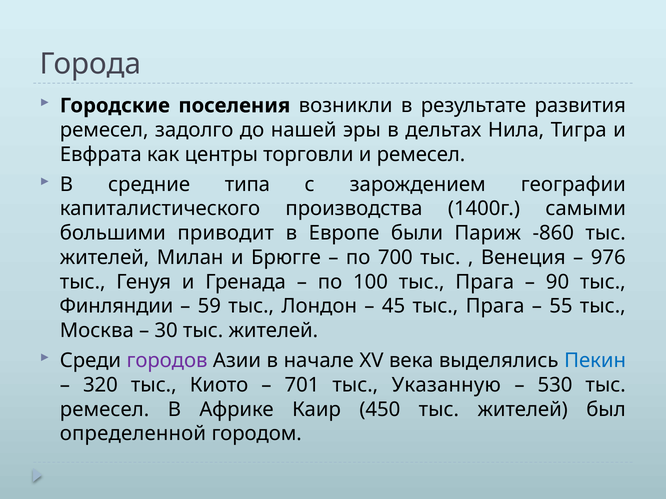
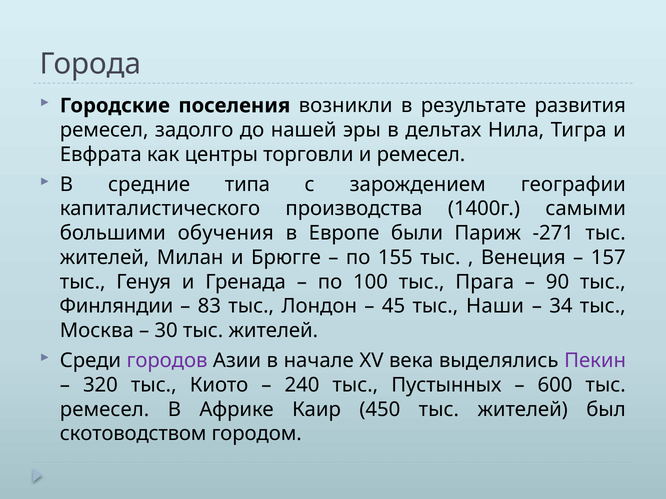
приводит: приводит -> обучения (226, 233)
-860: -860 -> -271 (553, 233)
700: 700 -> 155 (395, 258)
976: 976 -> 157 (608, 258)
59: 59 -> 83 (209, 307)
45 тыс Прага: Прага -> Наши (495, 307)
55: 55 -> 34 (561, 307)
Пекин colour: blue -> purple (595, 361)
701: 701 -> 240 (302, 385)
Указанную: Указанную -> Пустынных (446, 385)
530: 530 -> 600 (555, 385)
определенной: определенной -> скотоводством (133, 434)
